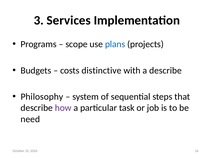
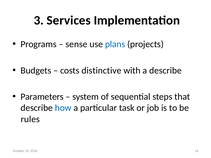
scope: scope -> sense (76, 44)
Philosophy: Philosophy -> Parameters (42, 97)
how colour: purple -> blue (63, 108)
need: need -> rules (30, 119)
